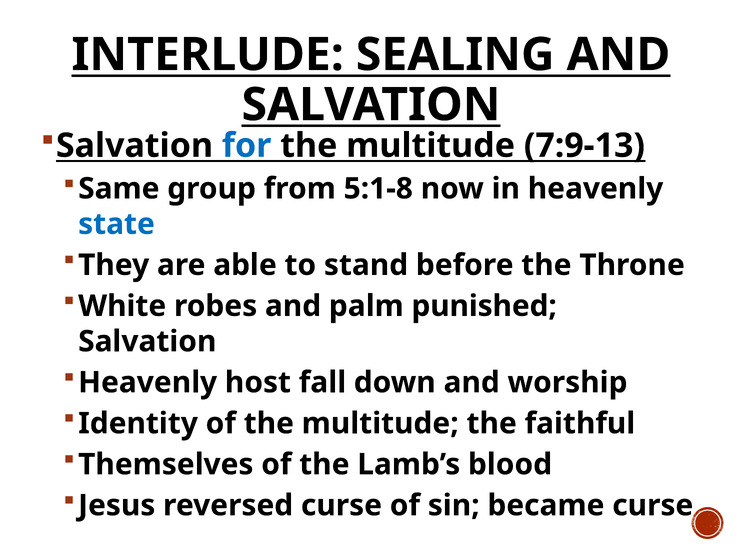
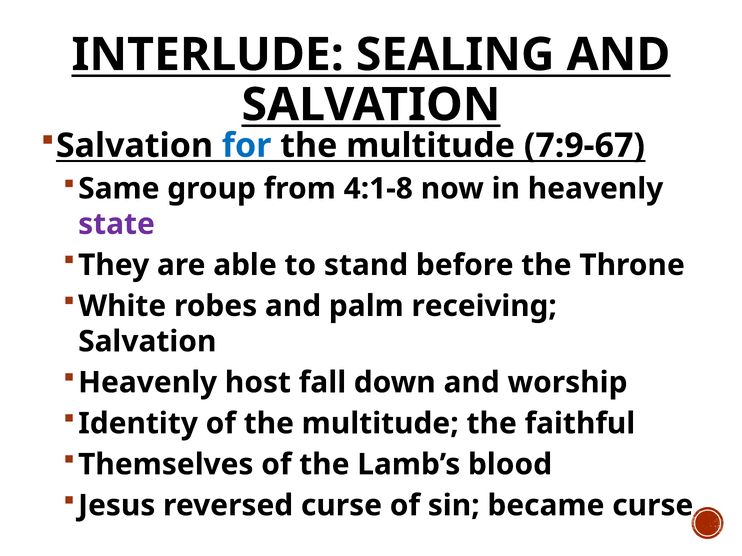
7:9-13: 7:9-13 -> 7:9-67 (584, 146)
5:1-8: 5:1-8 -> 4:1-8 (378, 189)
state colour: blue -> purple (116, 224)
punished: punished -> receiving (484, 306)
